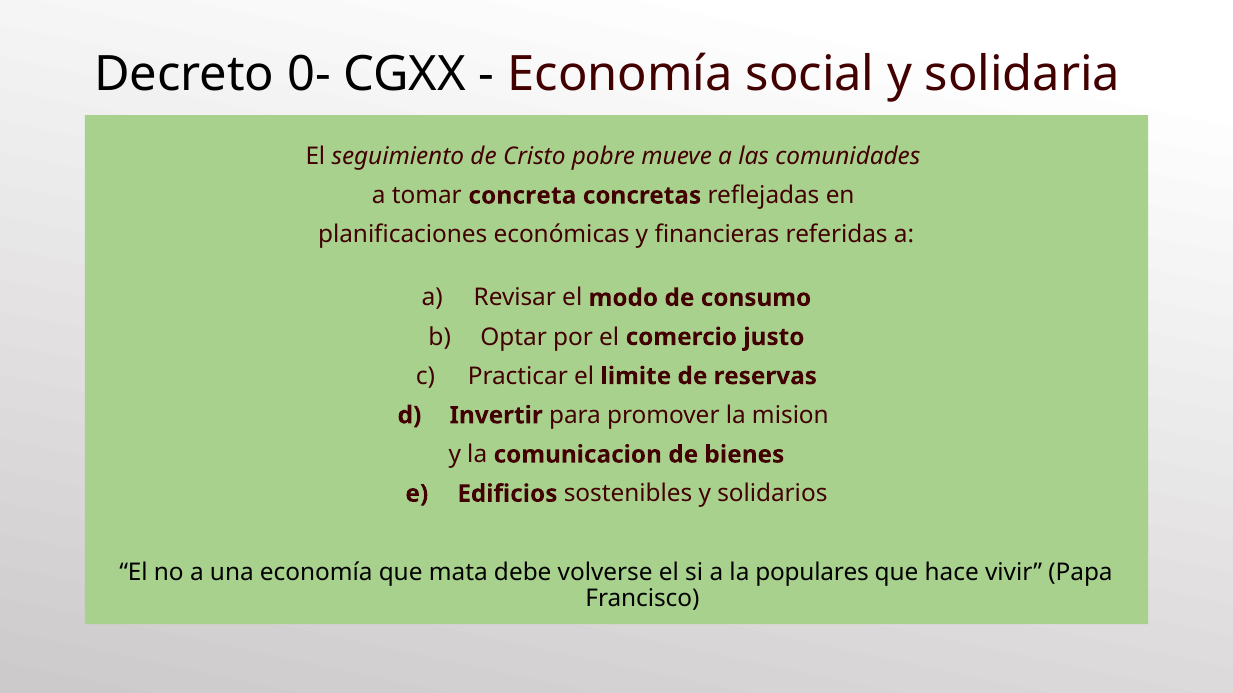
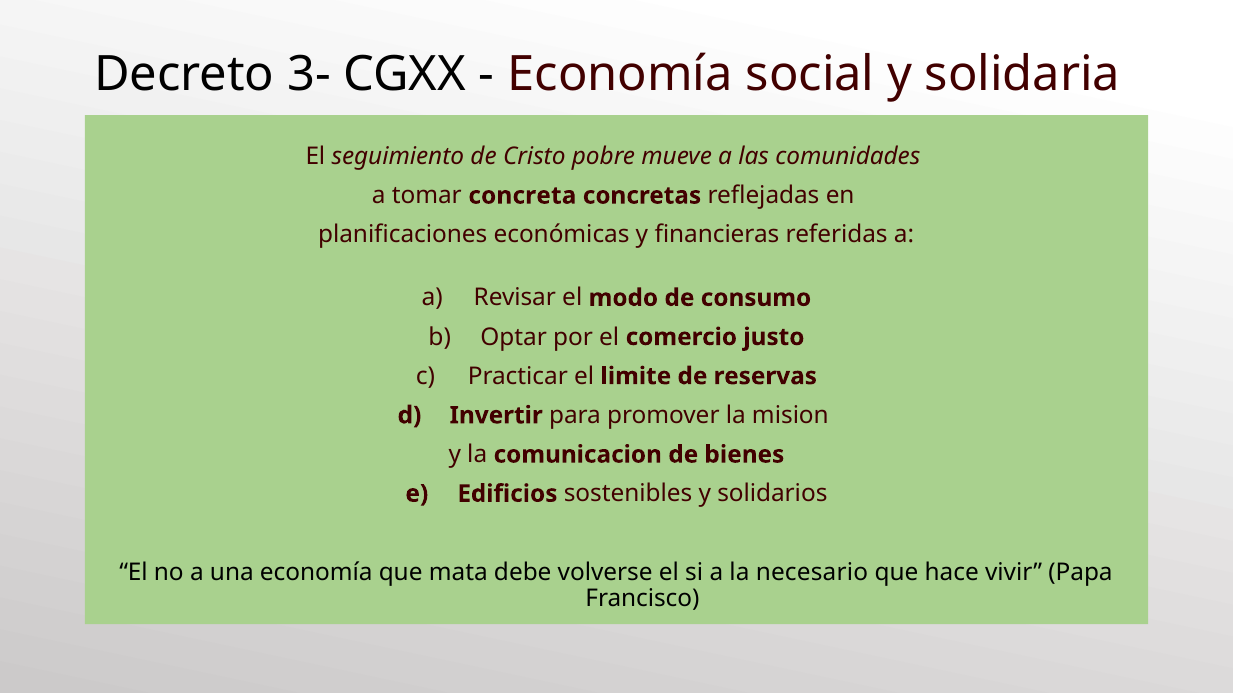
0-: 0- -> 3- (309, 74)
populares: populares -> necesario (812, 572)
